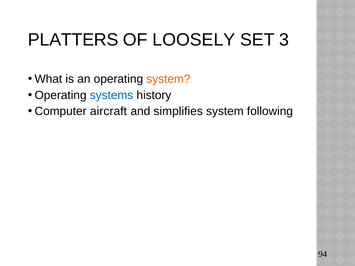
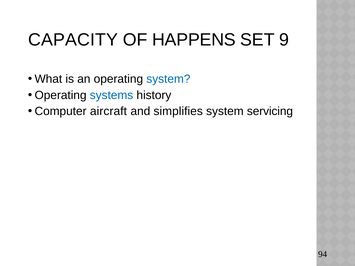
PLATTERS: PLATTERS -> CAPACITY (73, 40)
LOOSELY: LOOSELY -> HAPPENS (194, 40)
3: 3 -> 9 (284, 40)
system colour: orange -> blue (168, 79)
following: following -> servicing (270, 111)
